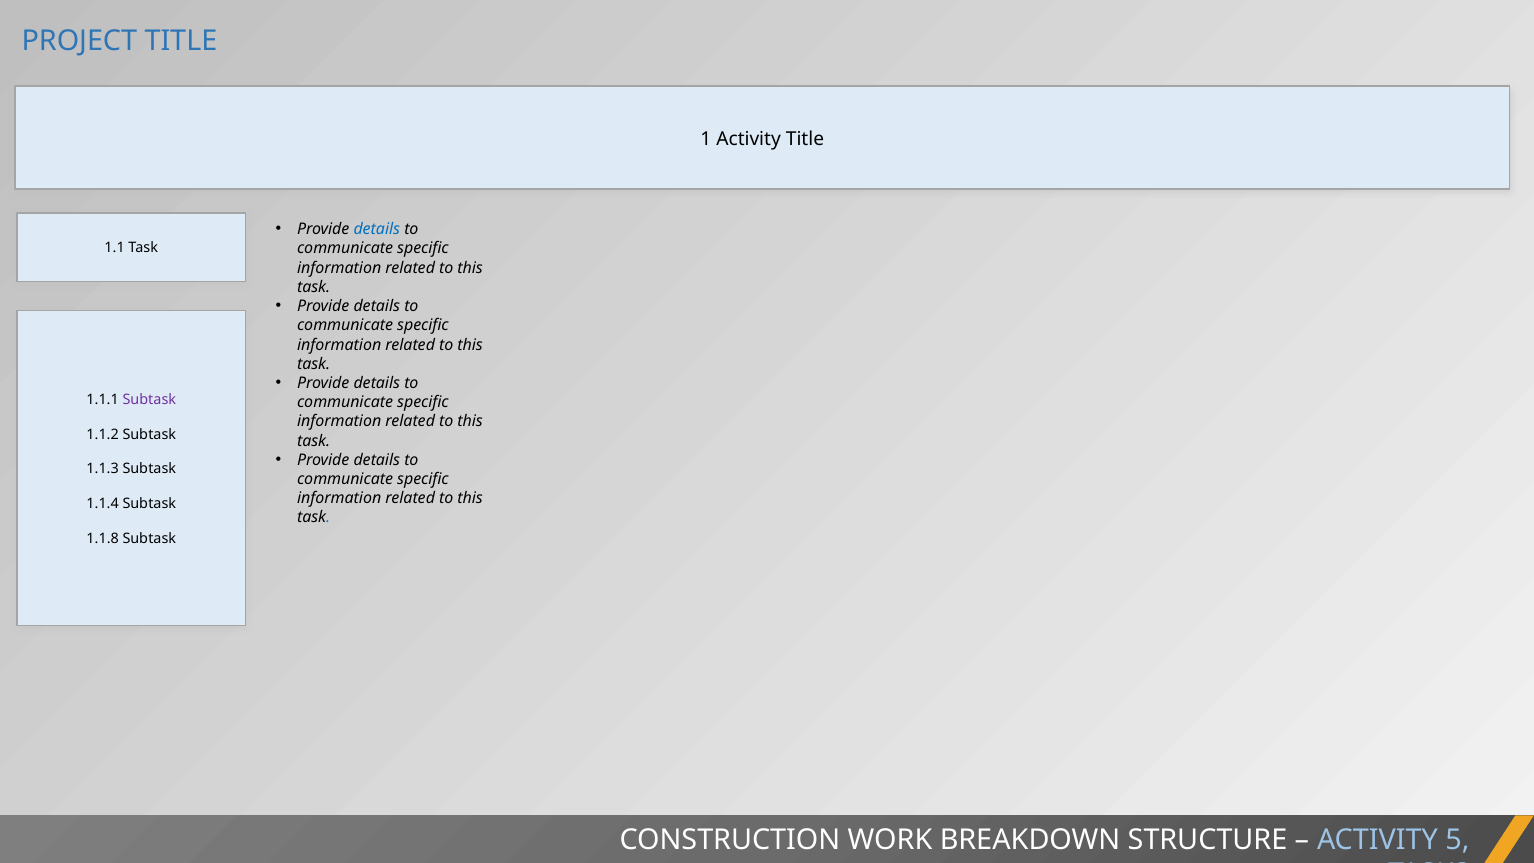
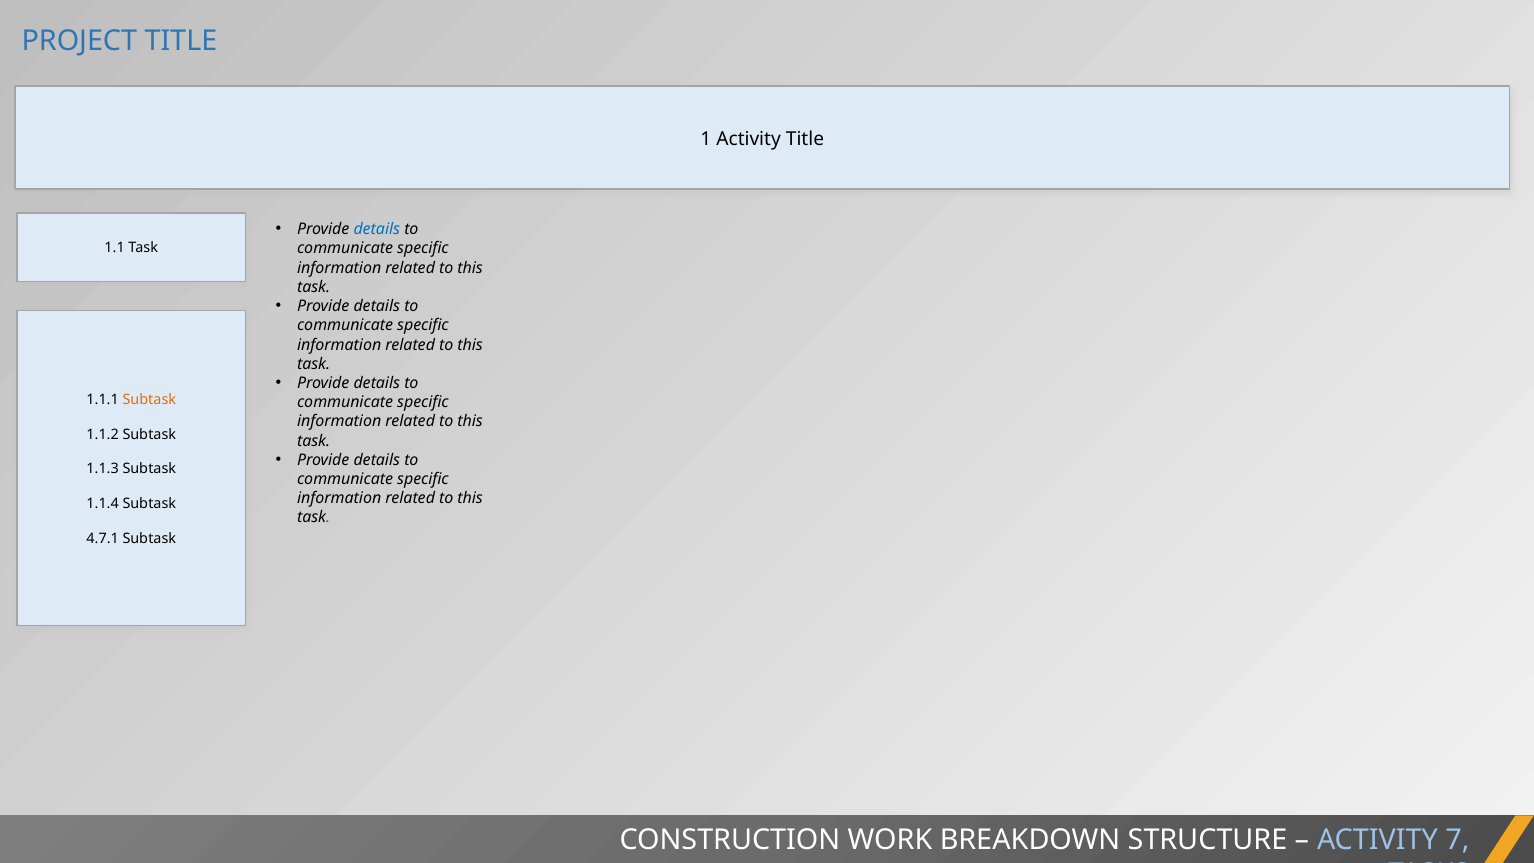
Subtask colour: purple -> orange (149, 400)
1.1.8: 1.1.8 -> 4.7.1 (103, 538)
5: 5 -> 7 (1457, 840)
